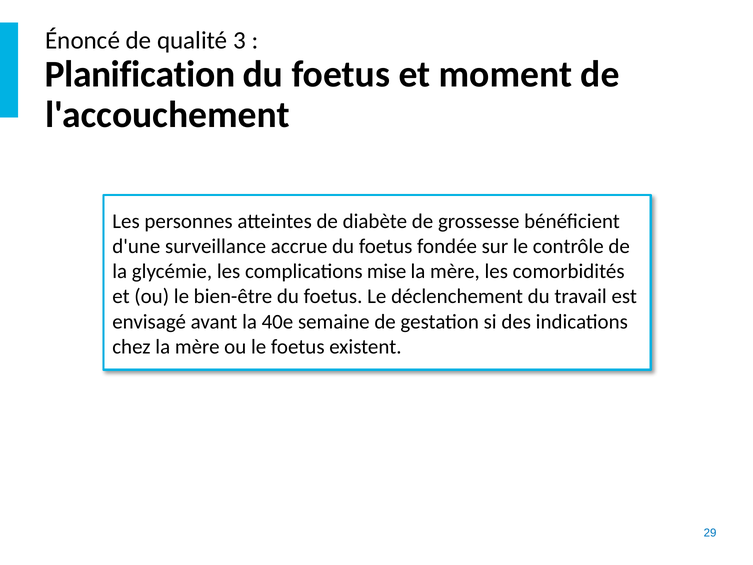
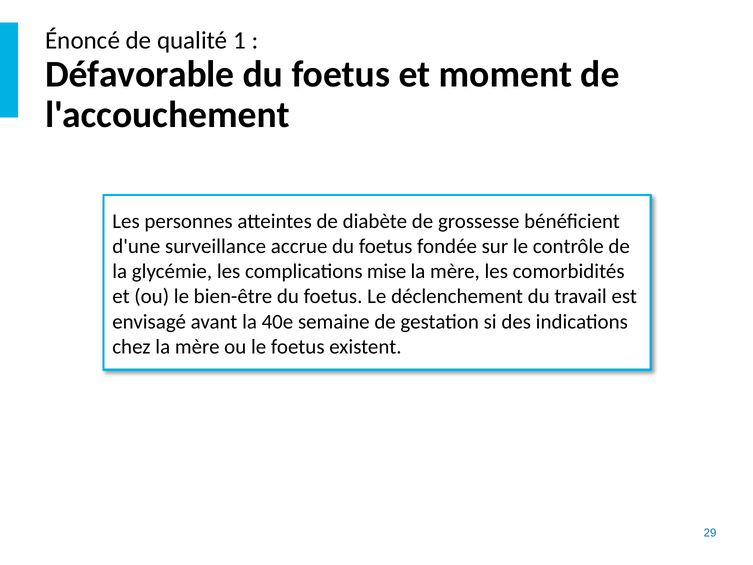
3: 3 -> 1 (240, 41)
Planification: Planification -> Défavorable (140, 74)
